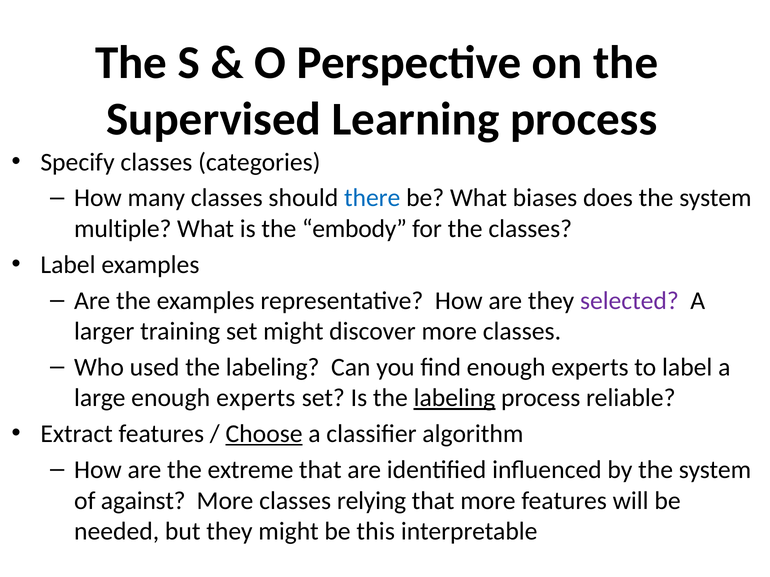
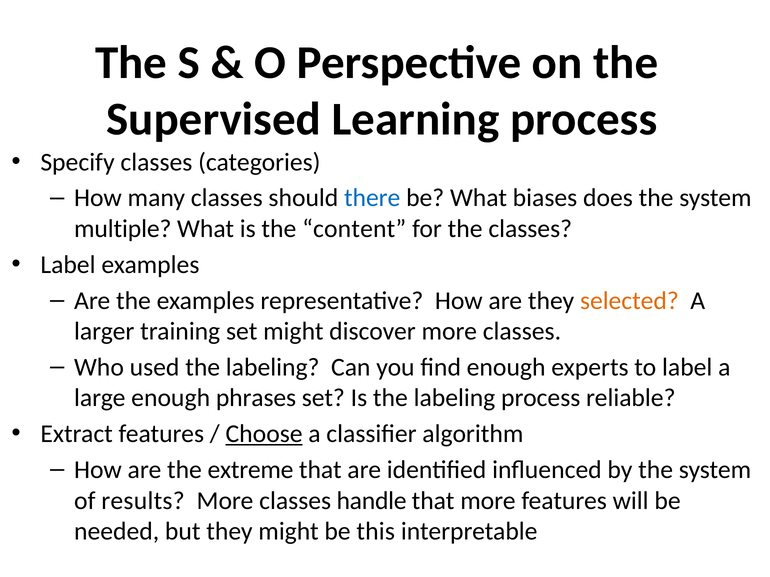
embody: embody -> content (354, 229)
selected colour: purple -> orange (629, 301)
large enough experts: experts -> phrases (256, 398)
labeling underline: present -> none (454, 398)
against: against -> results (143, 501)
relying: relying -> handle (372, 501)
